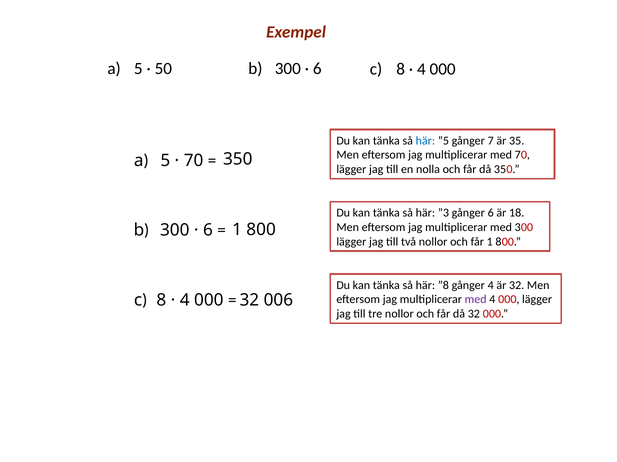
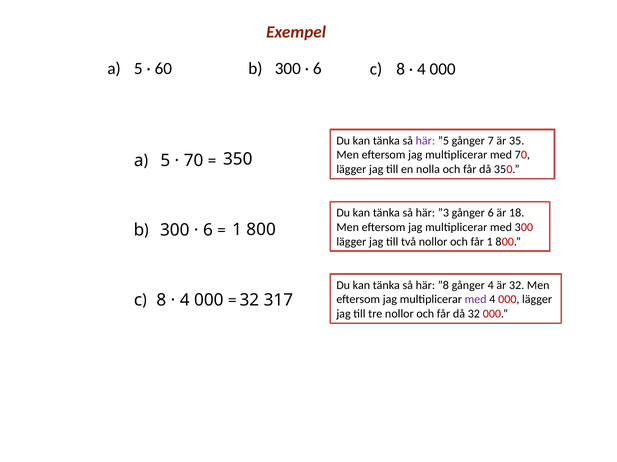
50: 50 -> 60 (163, 69)
här colour: blue -> purple (425, 141)
006: 006 -> 317 (278, 300)
